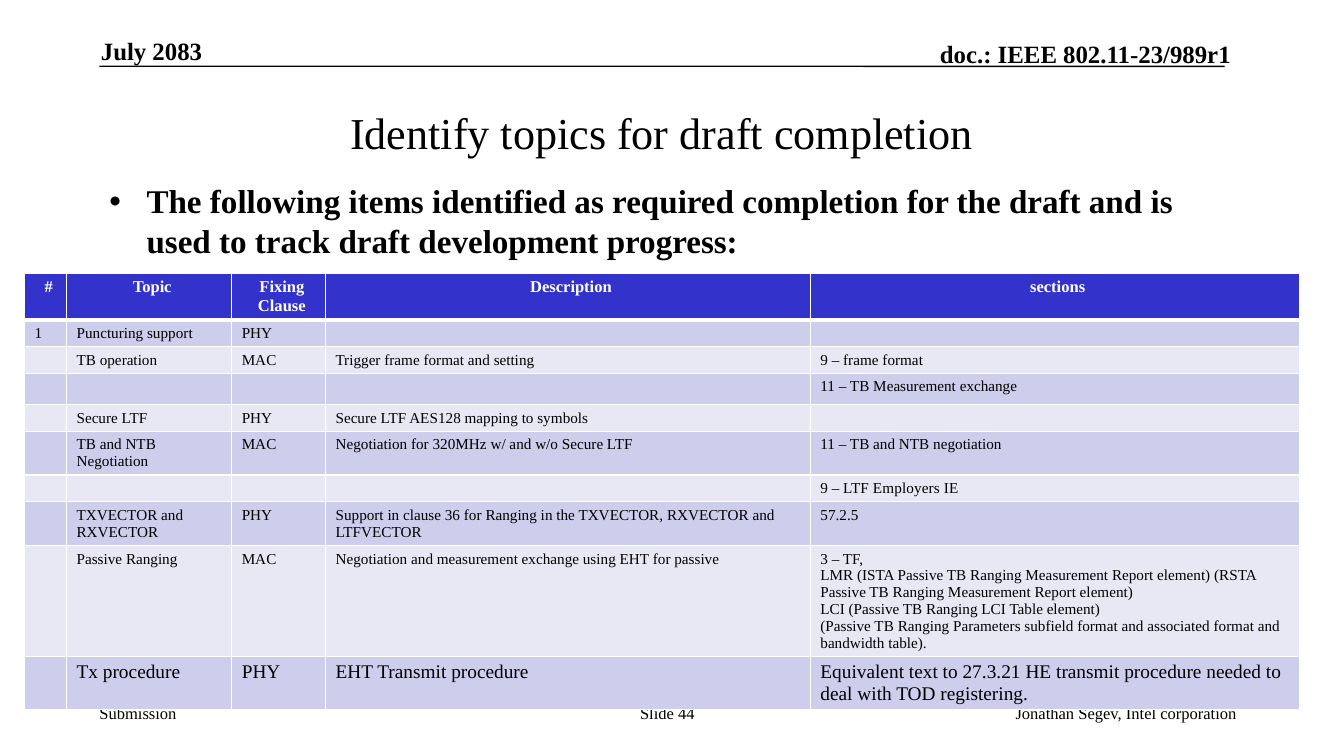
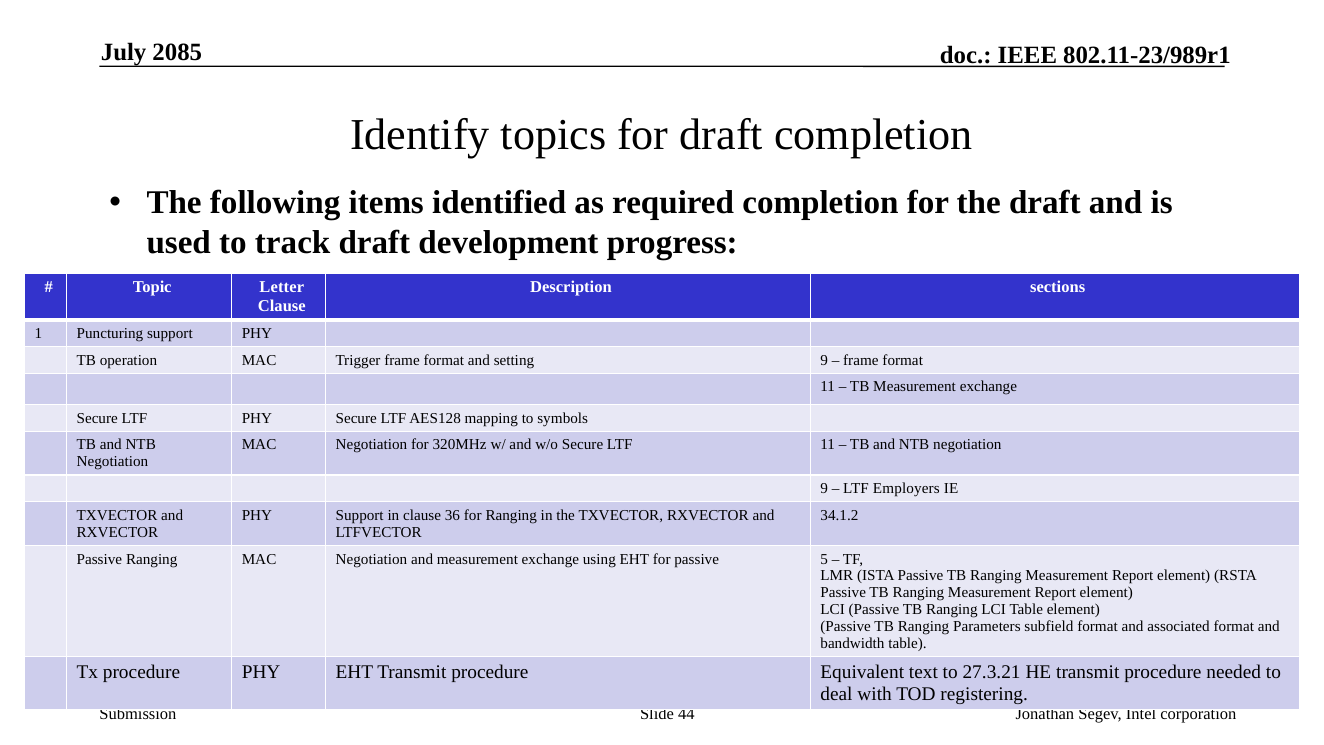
2083: 2083 -> 2085 (177, 53)
Fixing: Fixing -> Letter (282, 287)
57.2.5: 57.2.5 -> 34.1.2 (839, 515)
3: 3 -> 5 (824, 559)
